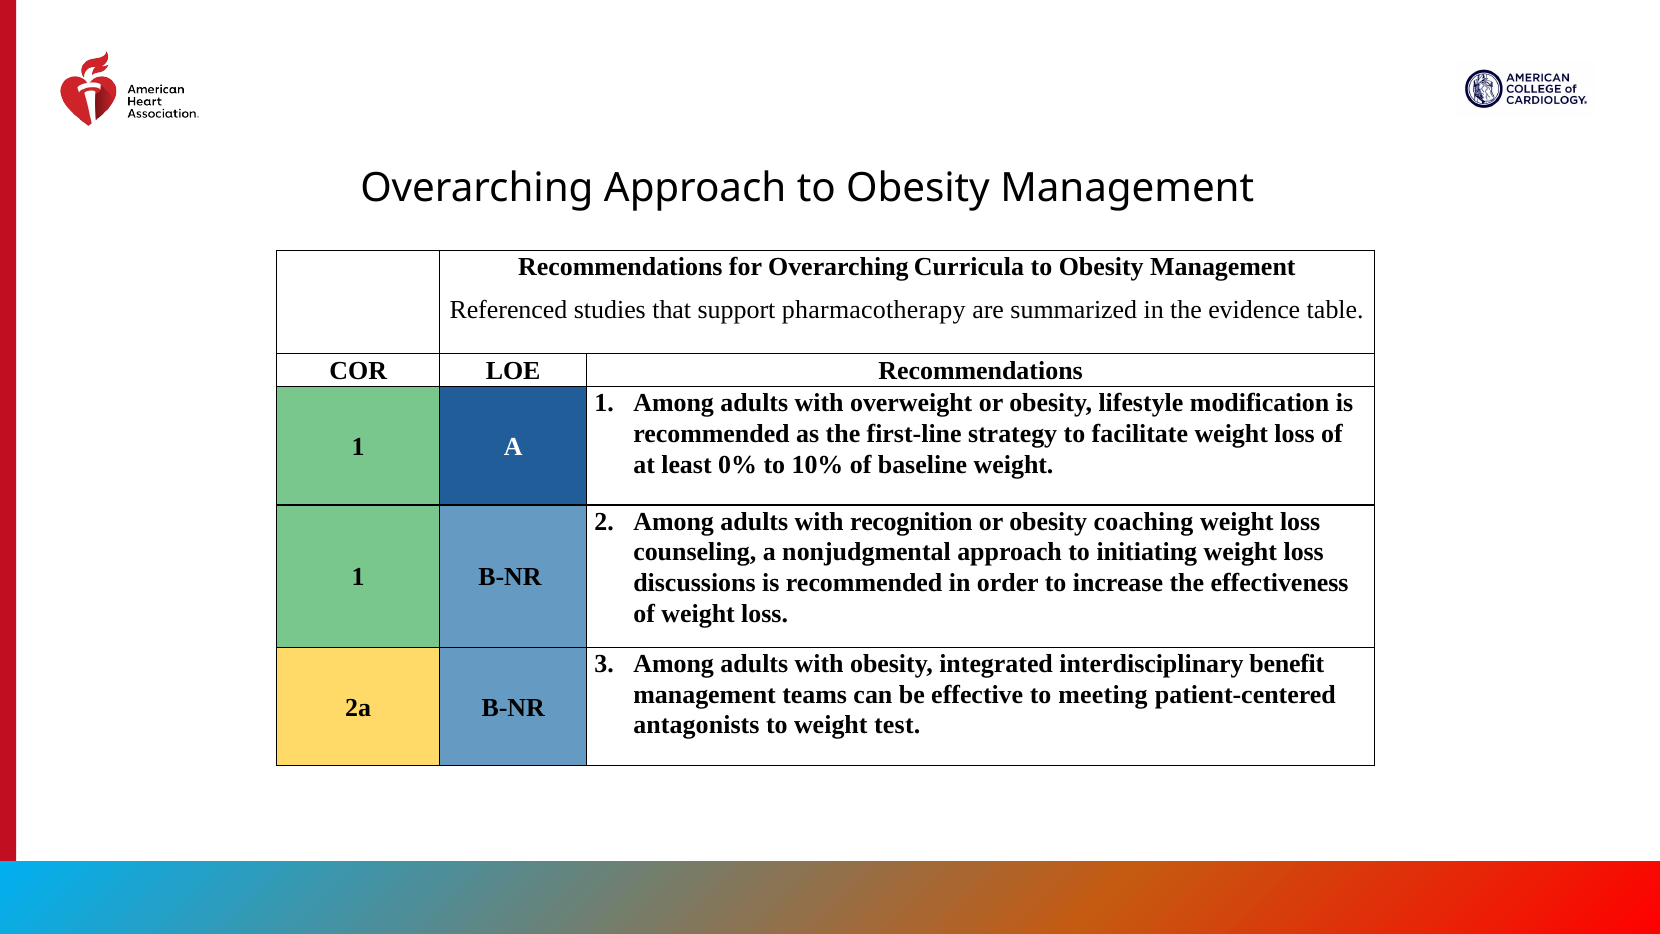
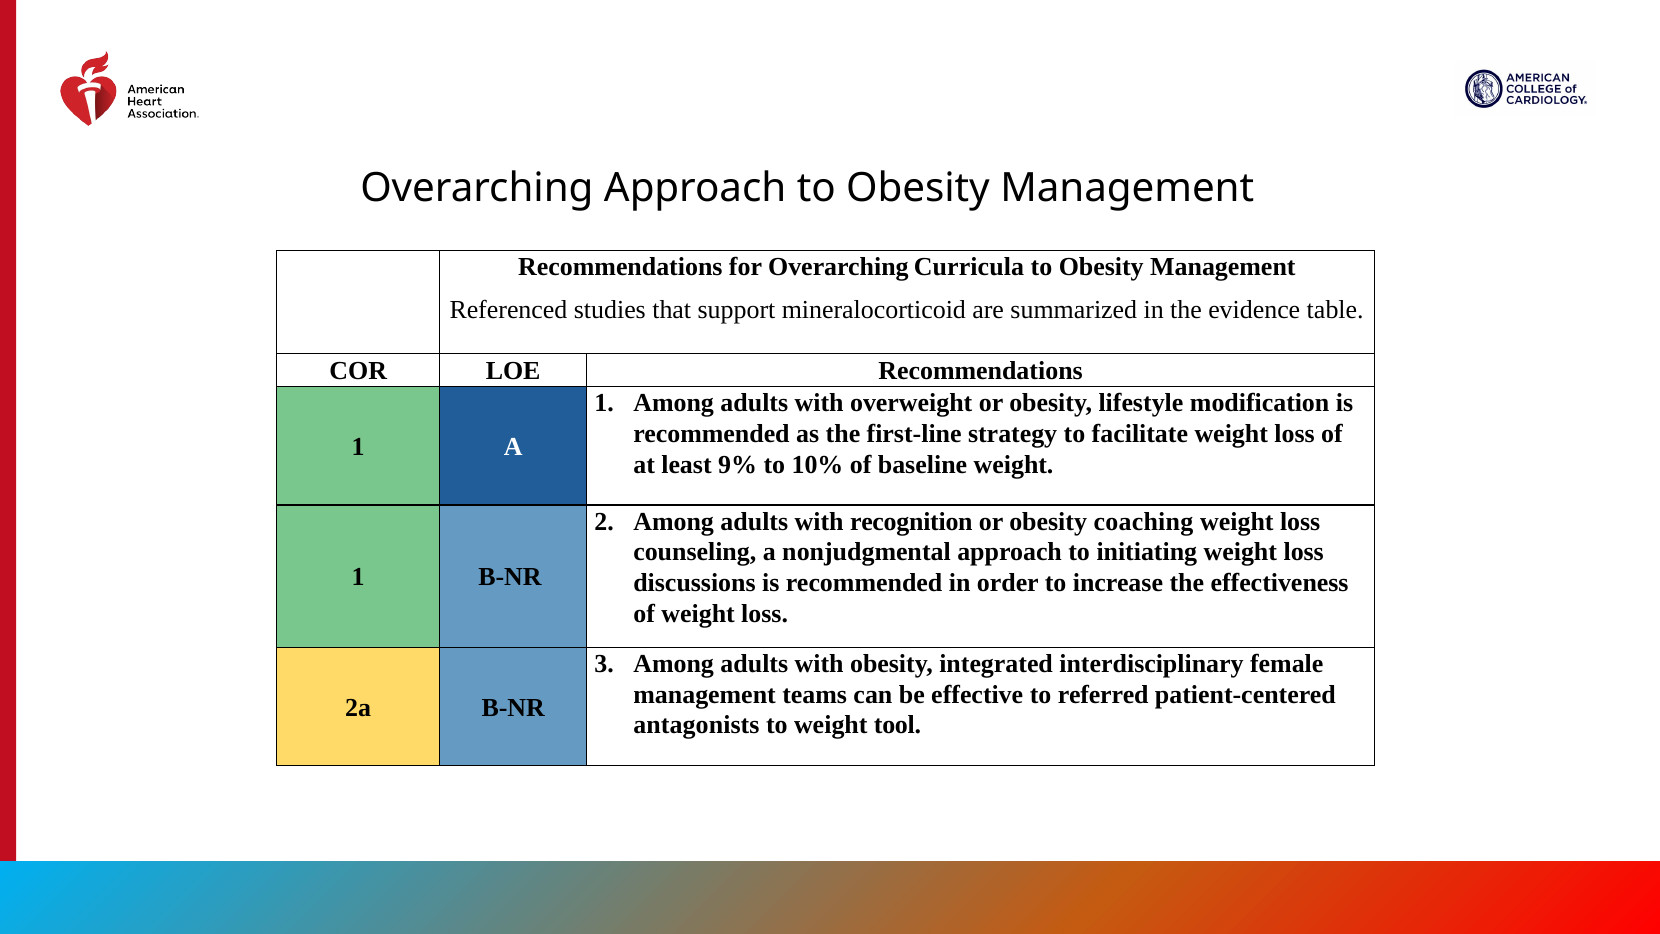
pharmacotherapy: pharmacotherapy -> mineralocorticoid (874, 310)
0%: 0% -> 9% (738, 465)
benefit: benefit -> female (1287, 664)
meeting: meeting -> referred (1103, 694)
test: test -> tool (898, 725)
